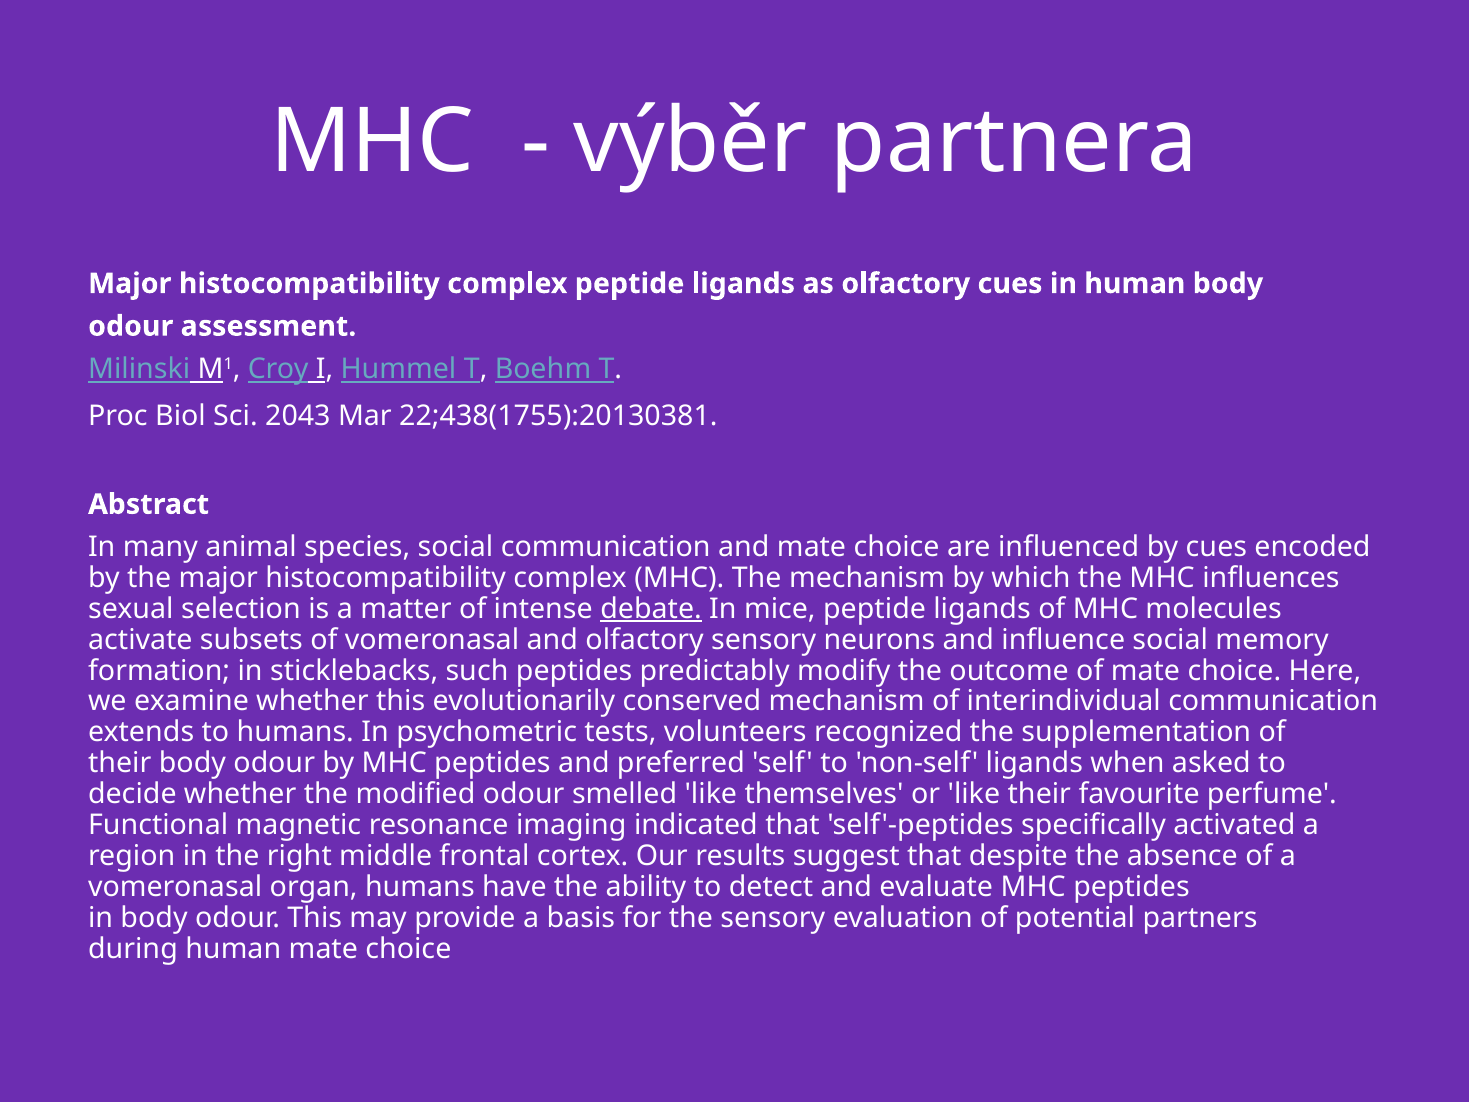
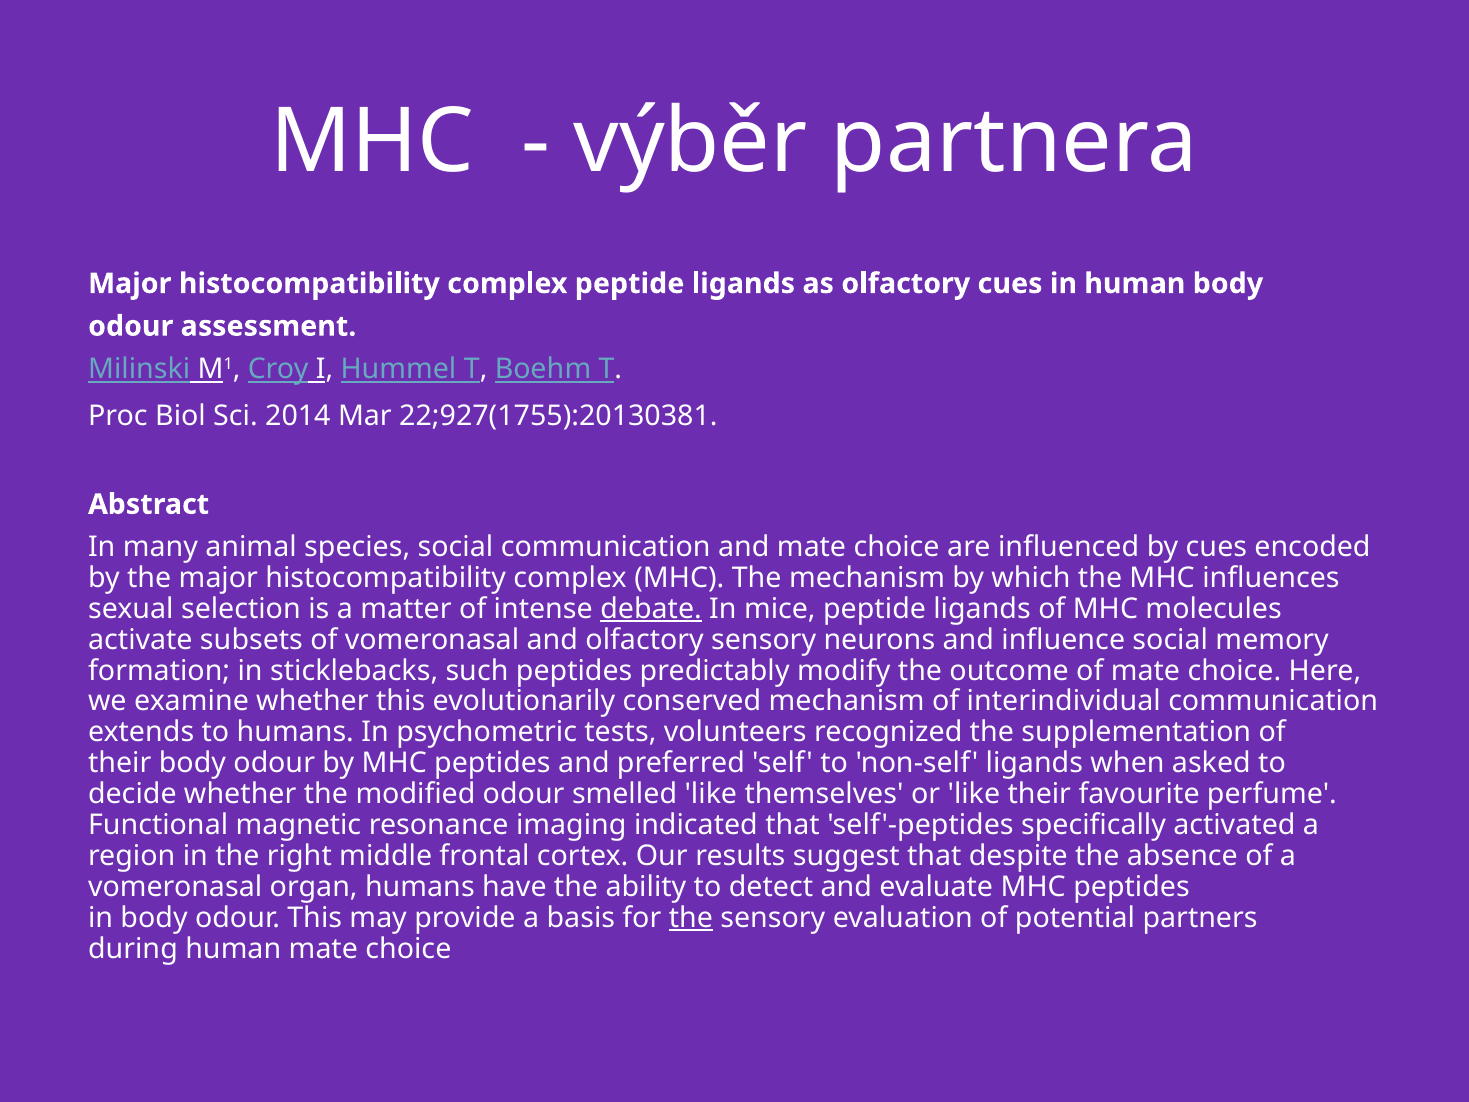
2043: 2043 -> 2014 (298, 416)
22;438(1755):20130381: 22;438(1755):20130381 -> 22;927(1755):20130381 (558, 416)
the underline: none -> present (691, 917)
